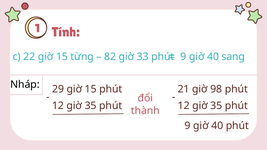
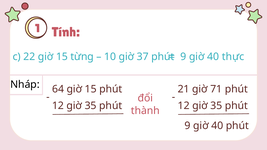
sang: sang -> thực (233, 57)
82: 82 -> 10 (110, 57)
33: 33 -> 37 (143, 57)
29: 29 -> 64 (58, 89)
98: 98 -> 71 (216, 89)
